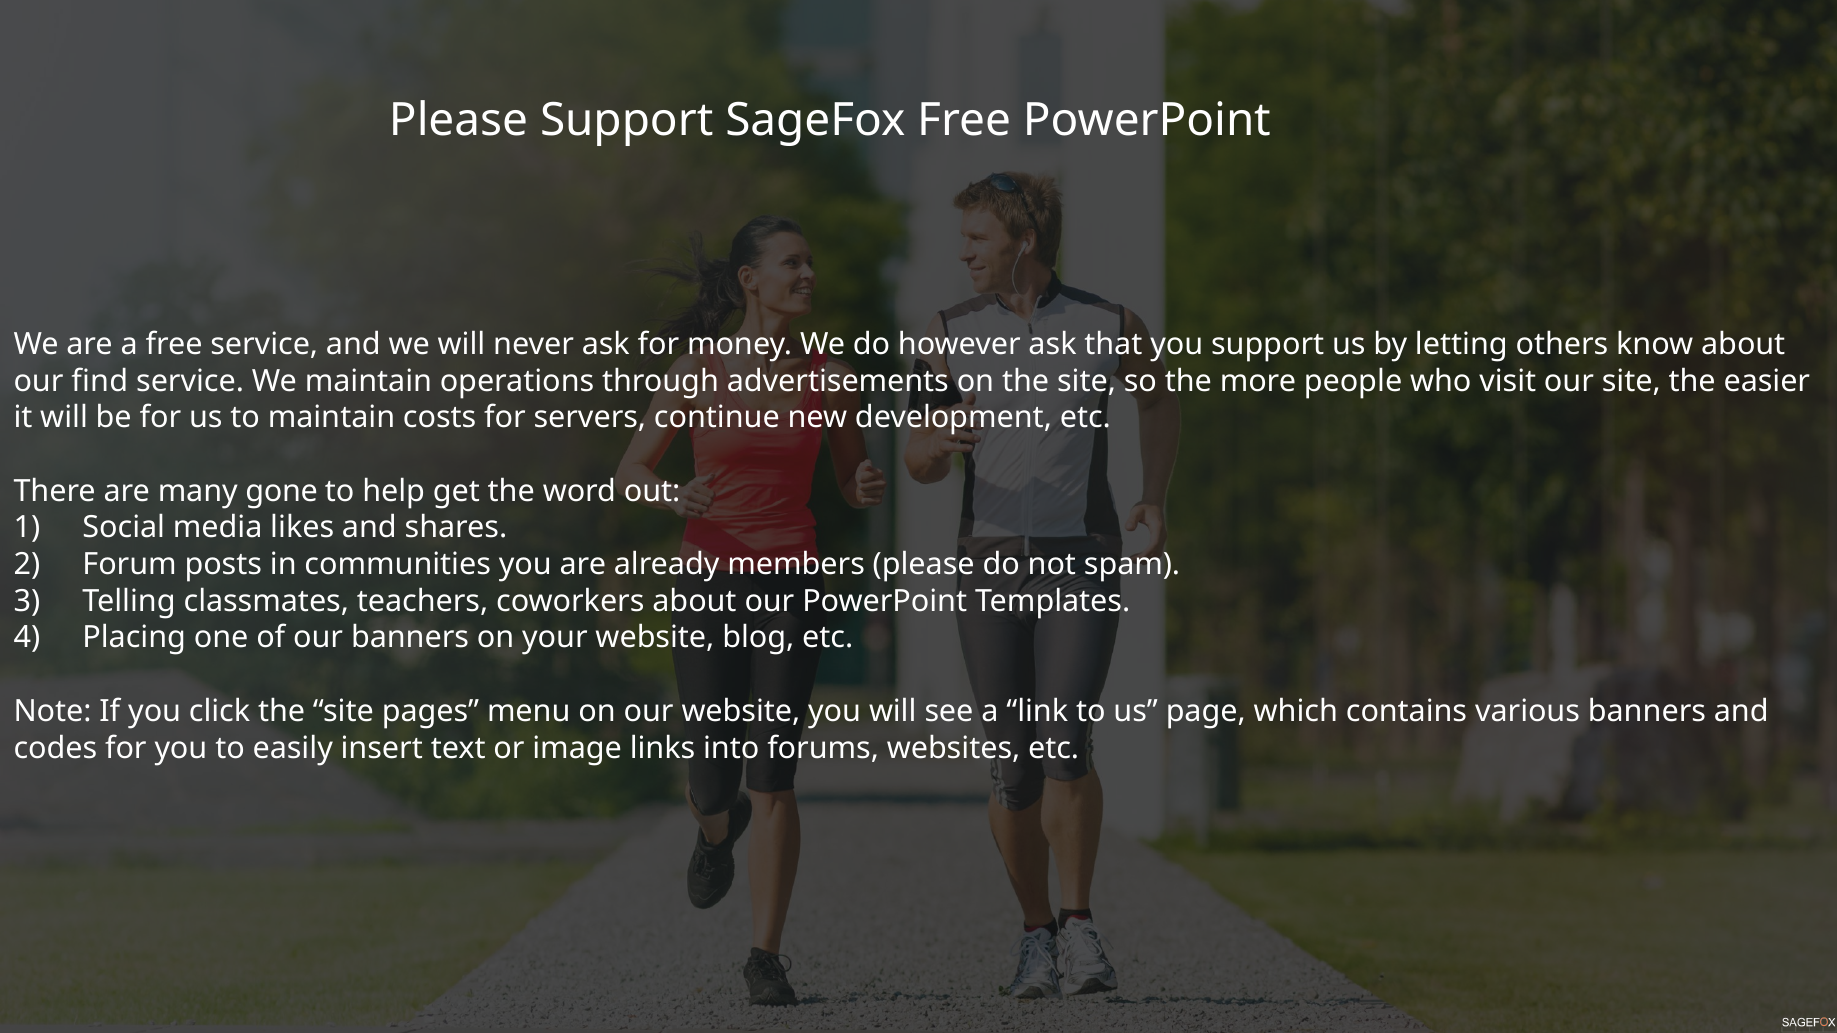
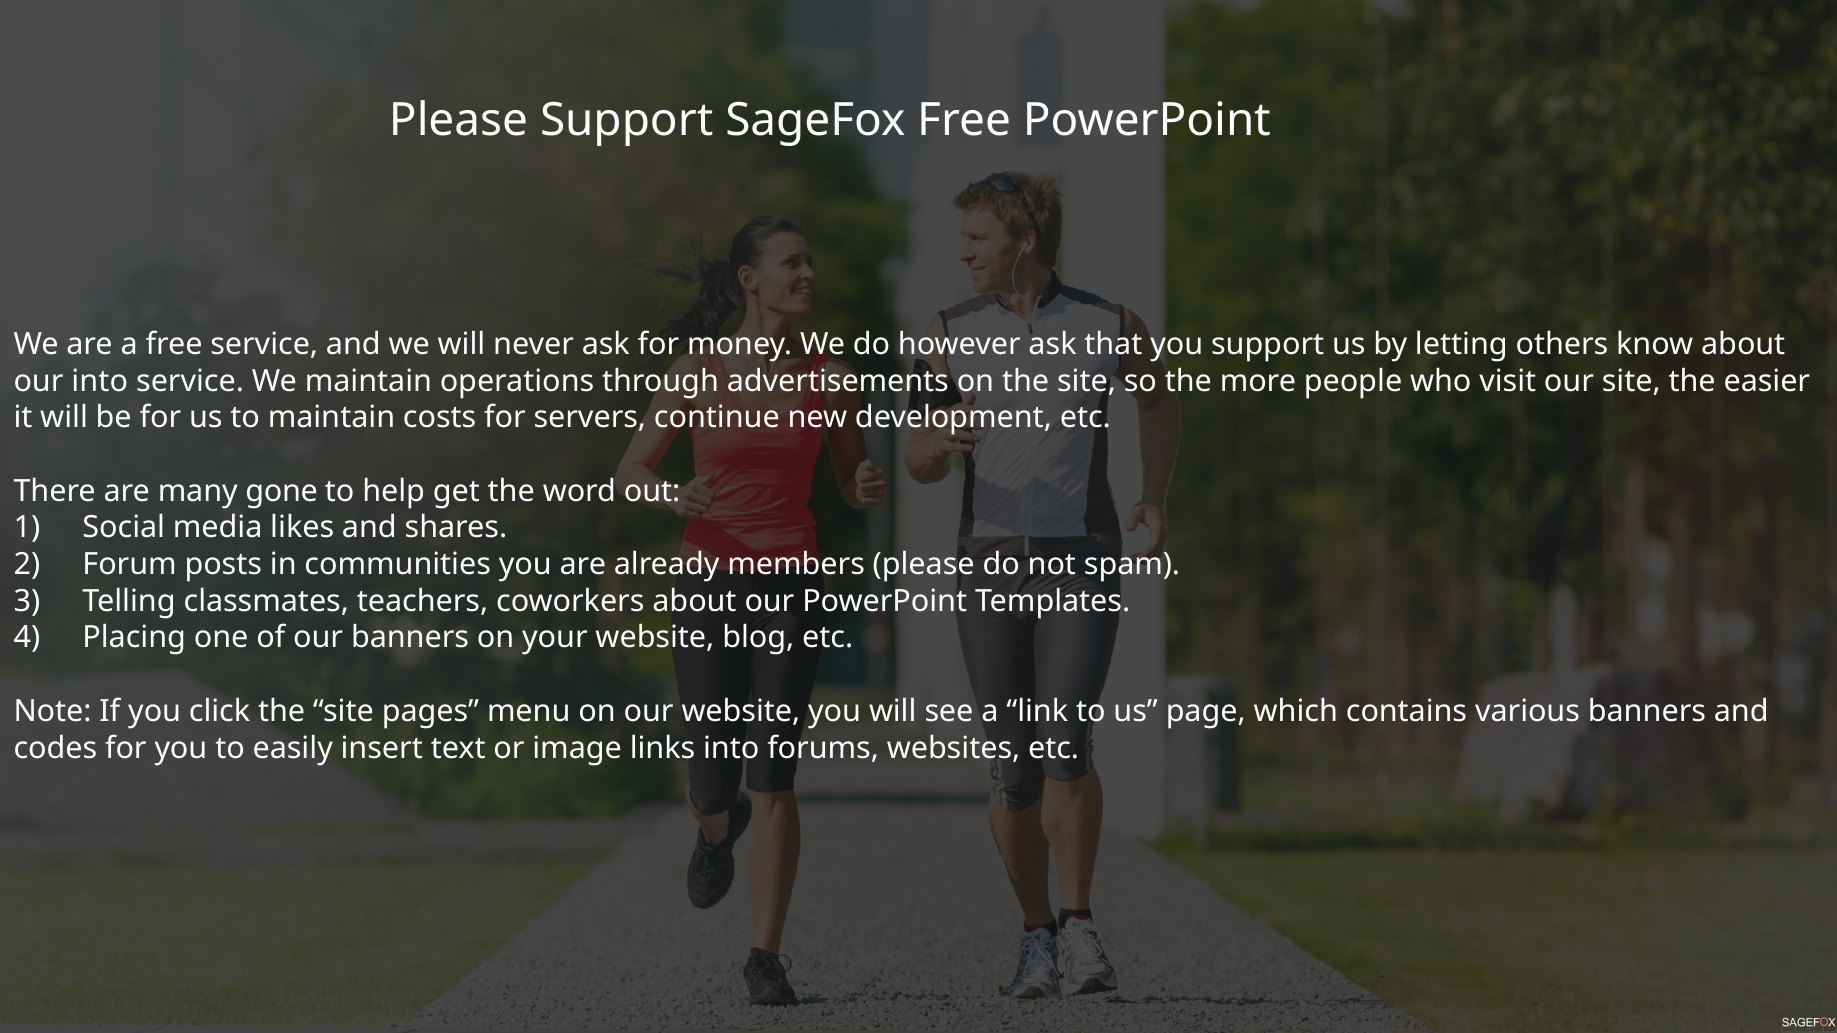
our find: find -> into (100, 381)
